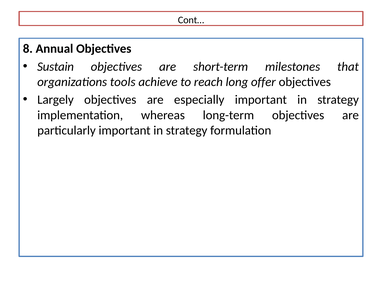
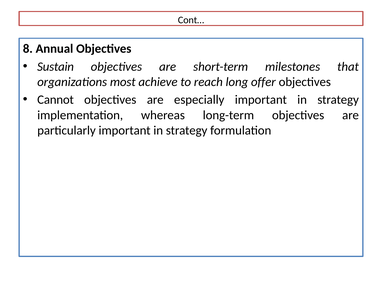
tools: tools -> most (123, 82)
Largely: Largely -> Cannot (56, 100)
